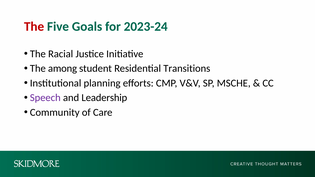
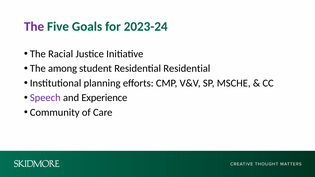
The colour: red -> purple (34, 26)
Residential Transitions: Transitions -> Residential (187, 69)
Leadership: Leadership -> Experience (104, 98)
